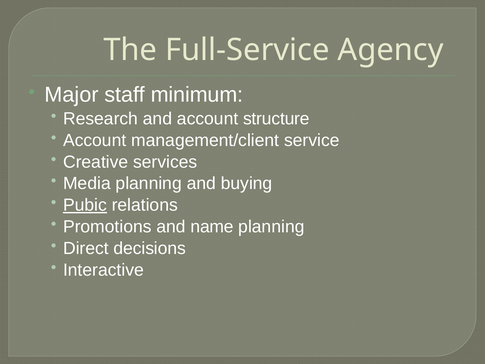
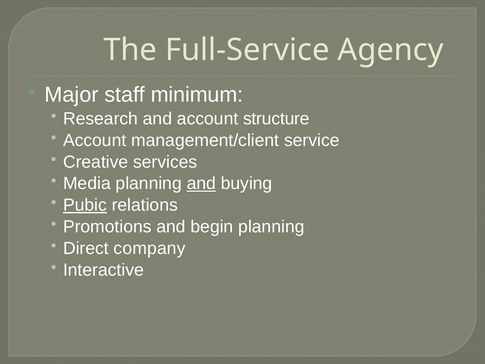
and underline: none -> present (201, 183)
name: name -> begin (212, 227)
decisions: decisions -> company (150, 248)
